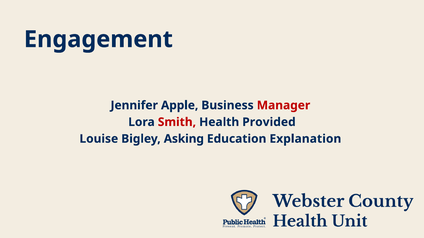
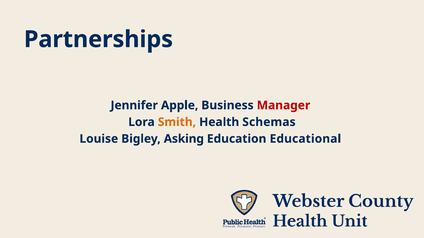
Engagement: Engagement -> Partnerships (98, 39)
Smith colour: red -> orange (177, 122)
Provided: Provided -> Schemas (269, 122)
Explanation: Explanation -> Educational (305, 139)
